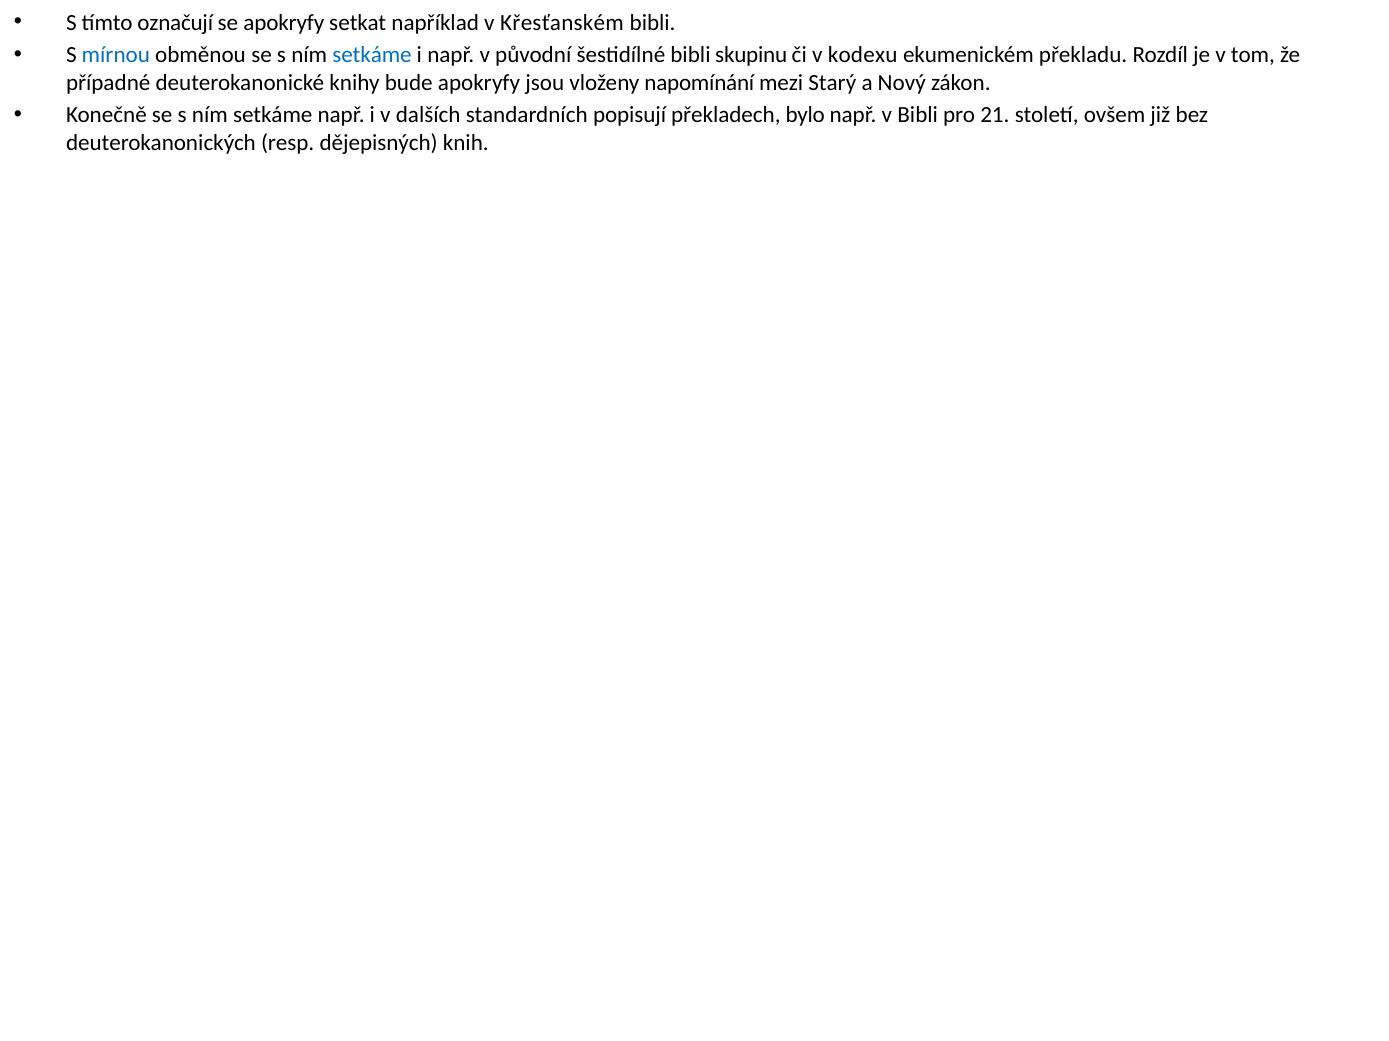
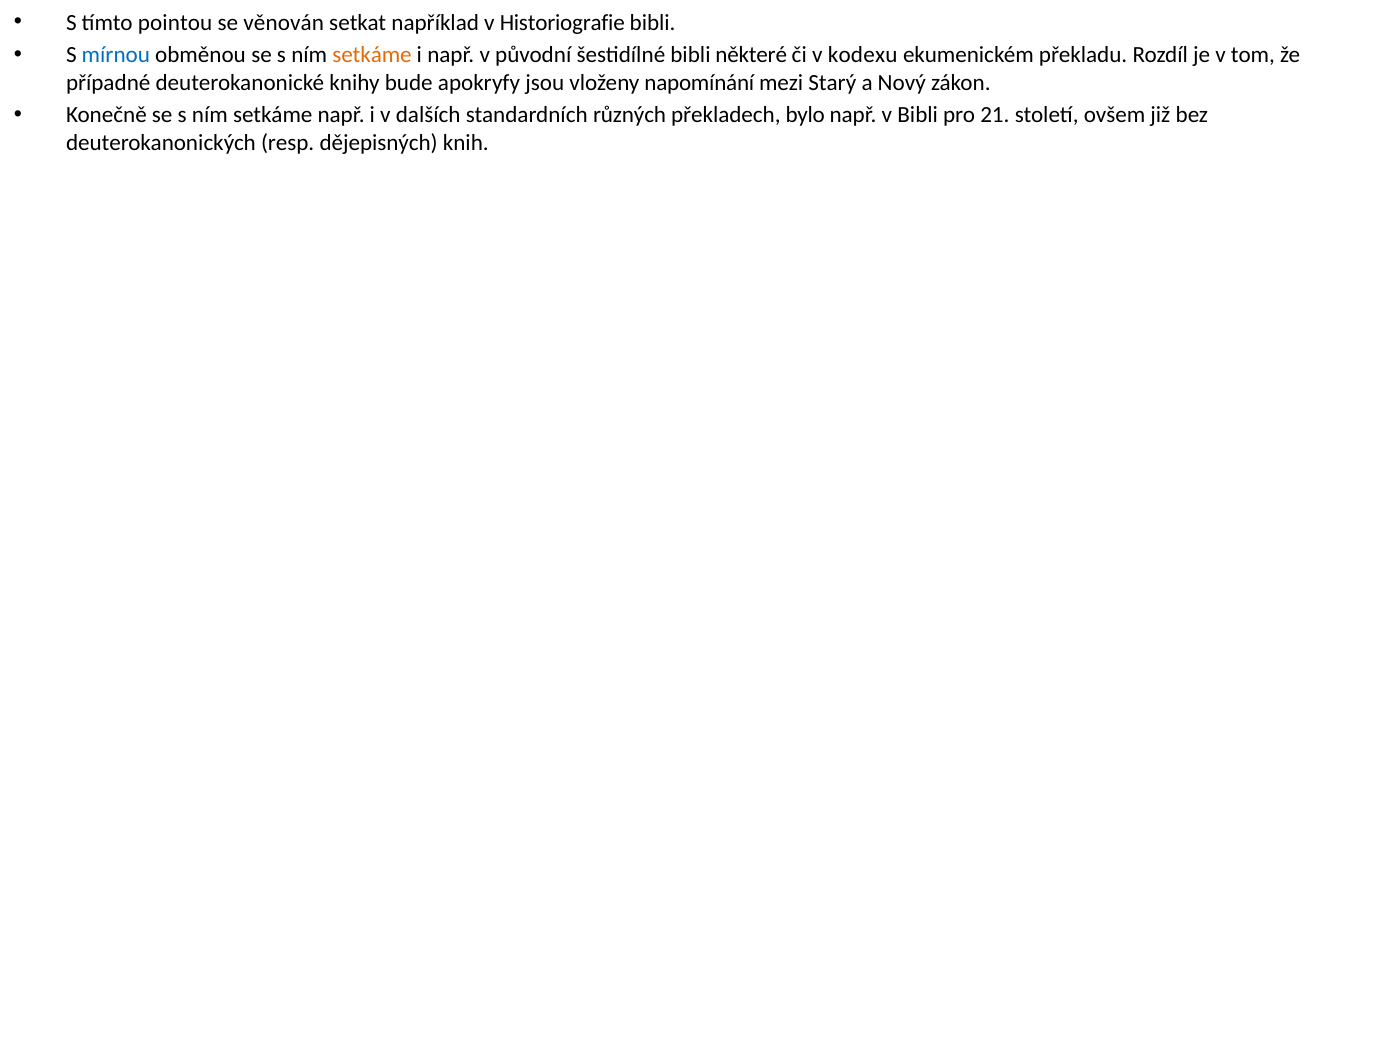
označují: označují -> pointou (175, 22)
se apokryfy: apokryfy -> věnován (284, 22)
Křesťanském: Křesťanském -> Historiografie (562, 22)
setkáme colour: blue -> orange (372, 55)
skupinu: skupinu -> některé (751, 55)
popisují: popisují -> různých (630, 115)
